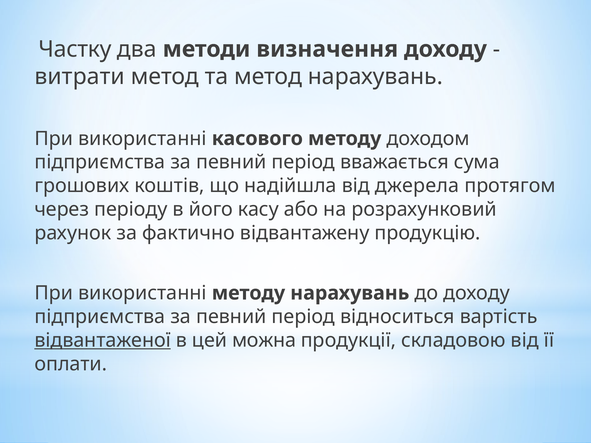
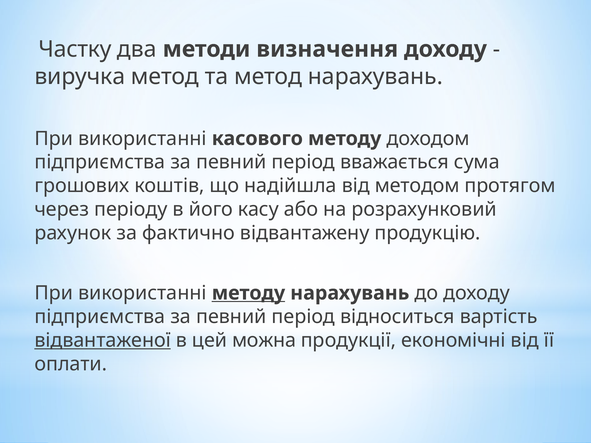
витрати: витрати -> виручка (80, 77)
джерела: джерела -> методом (417, 186)
методу underline: none -> present (248, 293)
складовою: складовою -> економічні (453, 341)
